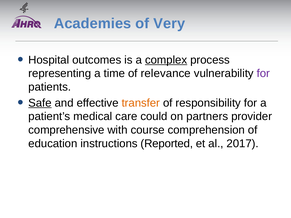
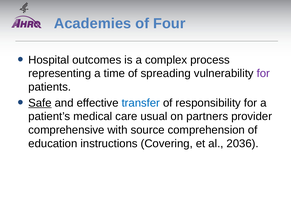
Very: Very -> Four (169, 24)
complex underline: present -> none (166, 60)
relevance: relevance -> spreading (166, 74)
transfer colour: orange -> blue (141, 103)
could: could -> usual (154, 117)
course: course -> source (148, 130)
Reported: Reported -> Covering (167, 144)
2017: 2017 -> 2036 (243, 144)
